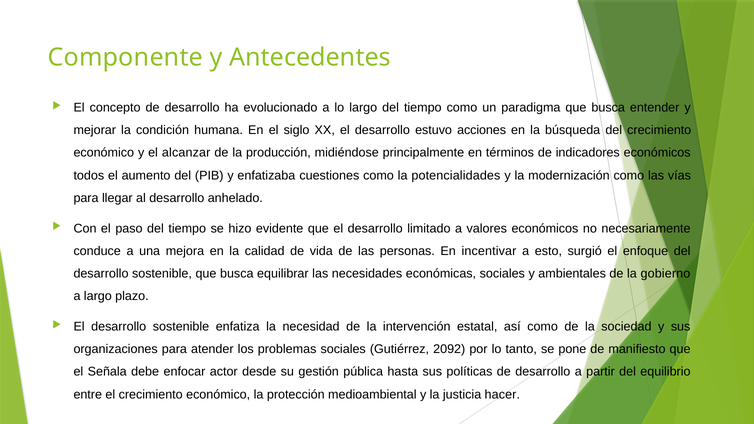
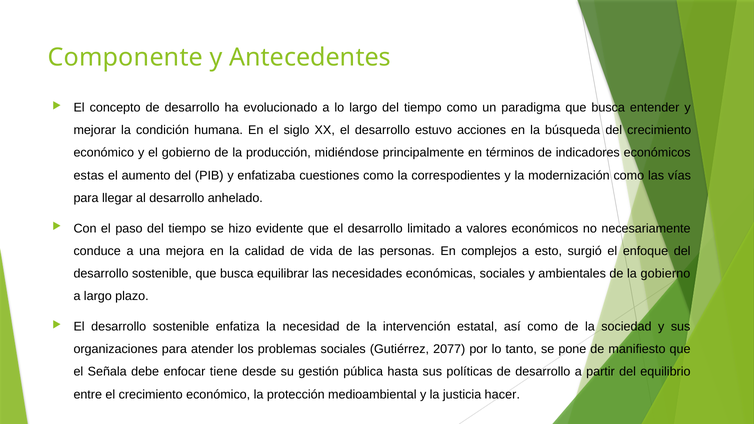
el alcanzar: alcanzar -> gobierno (186, 153)
todos: todos -> estas (89, 175)
potencialidades: potencialidades -> correspodientes (456, 175)
incentivar: incentivar -> complejos (489, 251)
2092: 2092 -> 2077 (449, 349)
actor: actor -> tiene (224, 372)
